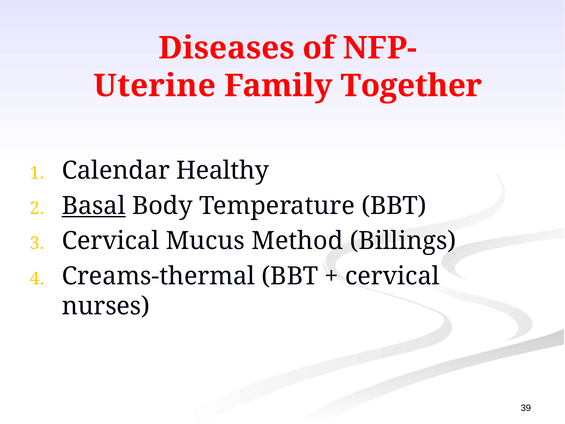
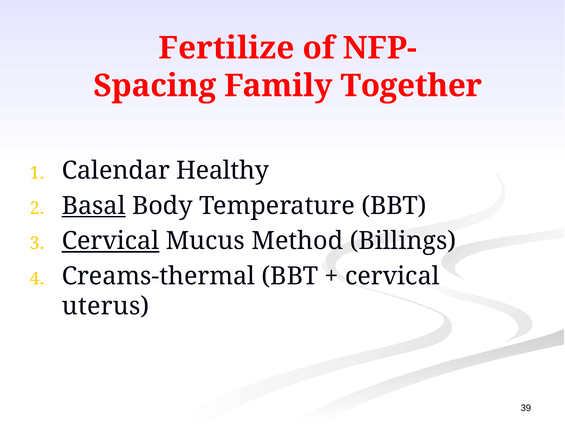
Diseases: Diseases -> Fertilize (226, 48)
Uterine: Uterine -> Spacing (155, 86)
Cervical underline: none -> present (110, 241)
nurses: nurses -> uterus (106, 306)
